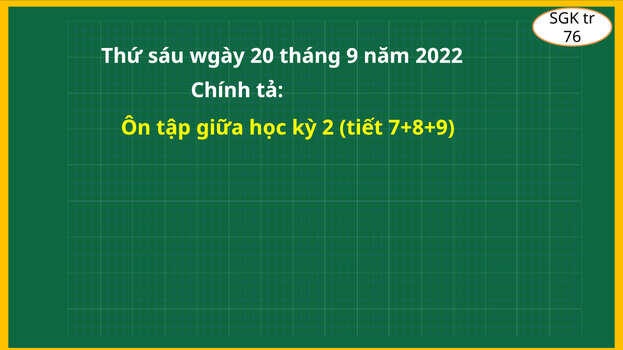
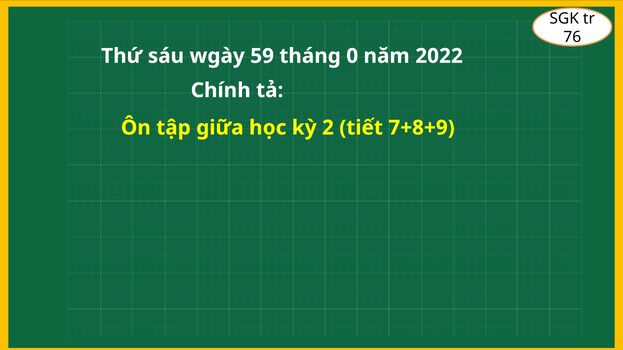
20: 20 -> 59 (262, 56)
9: 9 -> 0 (352, 56)
